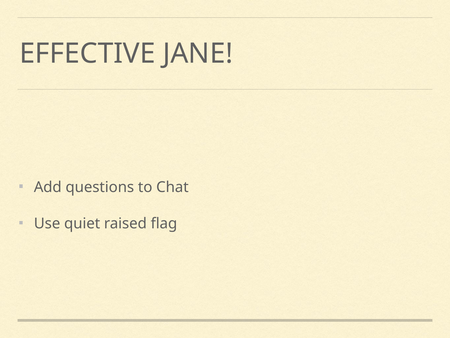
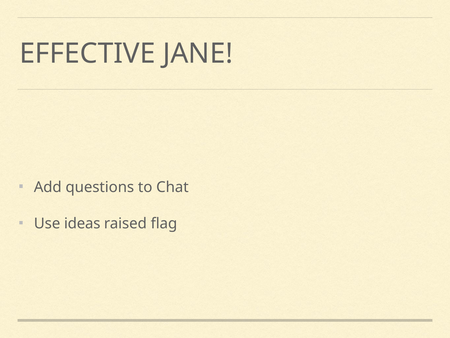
quiet: quiet -> ideas (82, 223)
